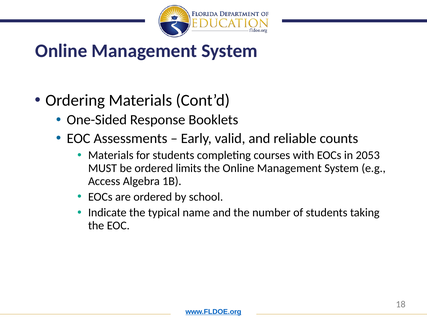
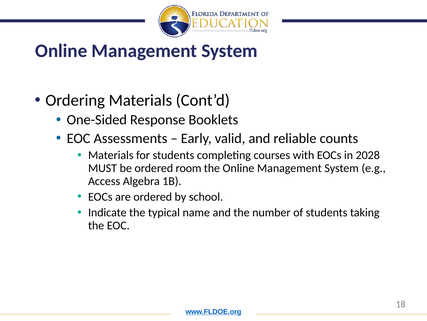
2053: 2053 -> 2028 (368, 155)
limits: limits -> room (189, 168)
